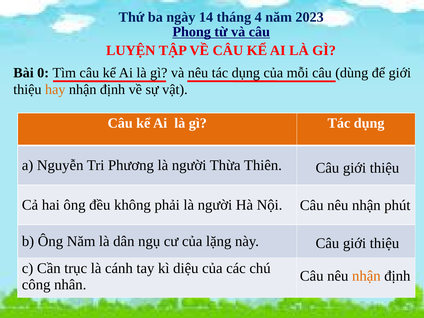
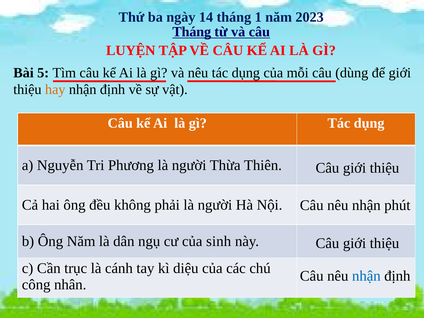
4: 4 -> 1 (258, 17)
Phong: Phong -> Tháng (192, 32)
0: 0 -> 5 (43, 73)
lặng: lặng -> sinh (219, 241)
nhận colour: orange -> blue (366, 276)
